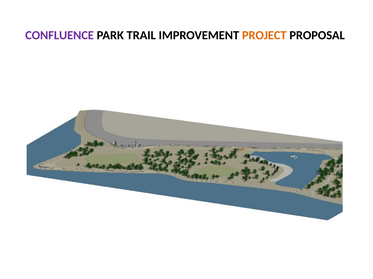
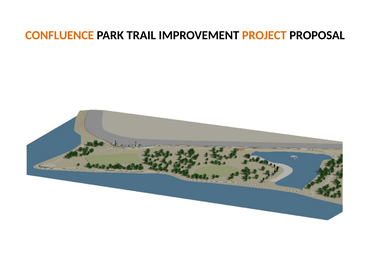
CONFLUENCE colour: purple -> orange (60, 35)
